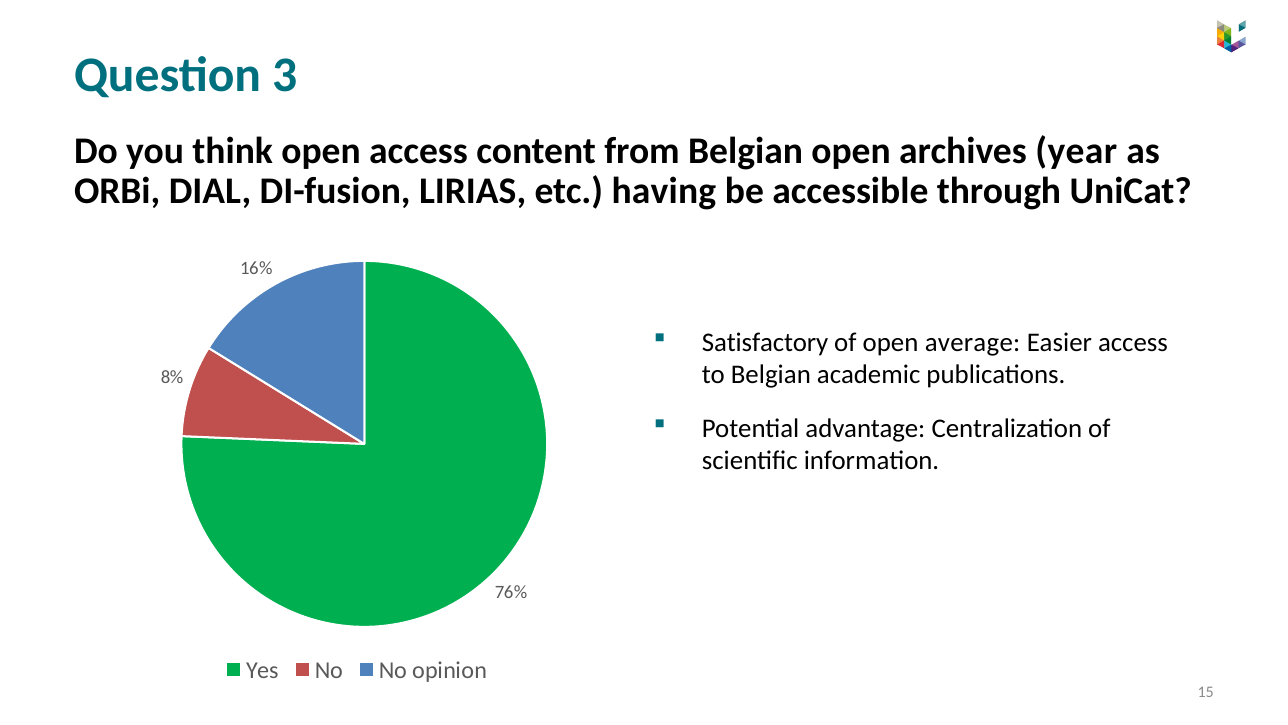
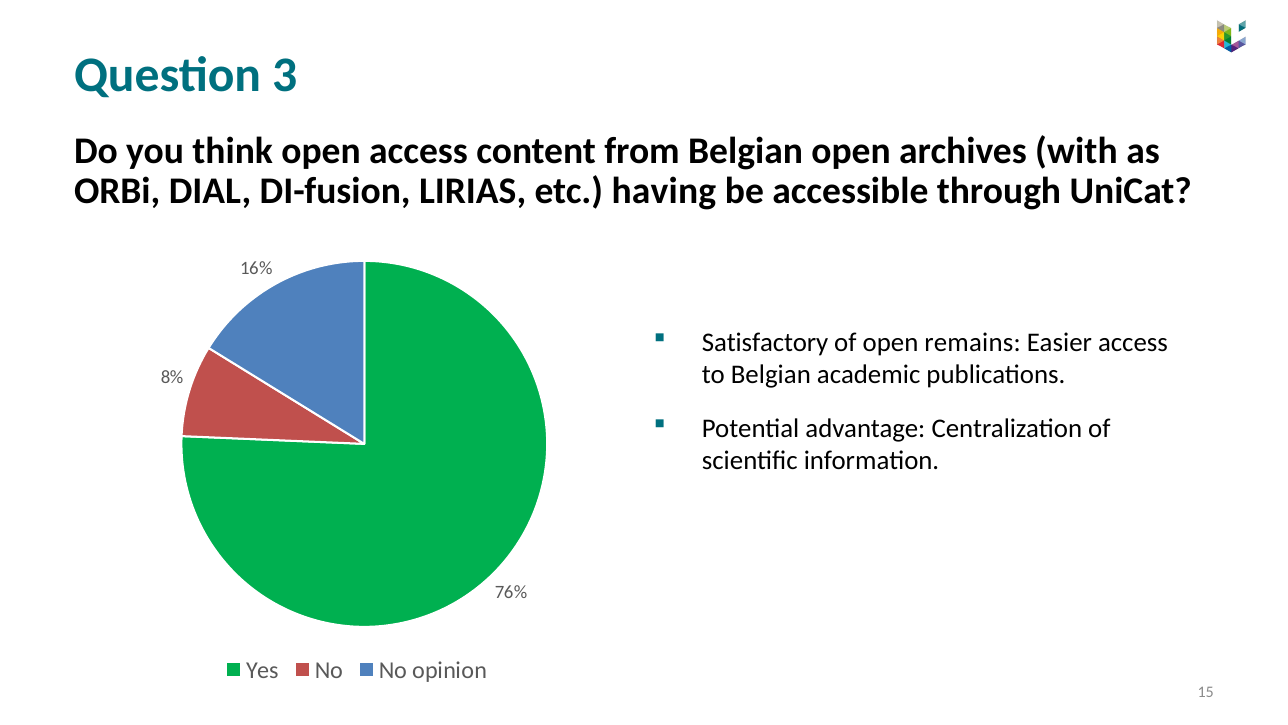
year: year -> with (1076, 151)
average: average -> remains (973, 342)
